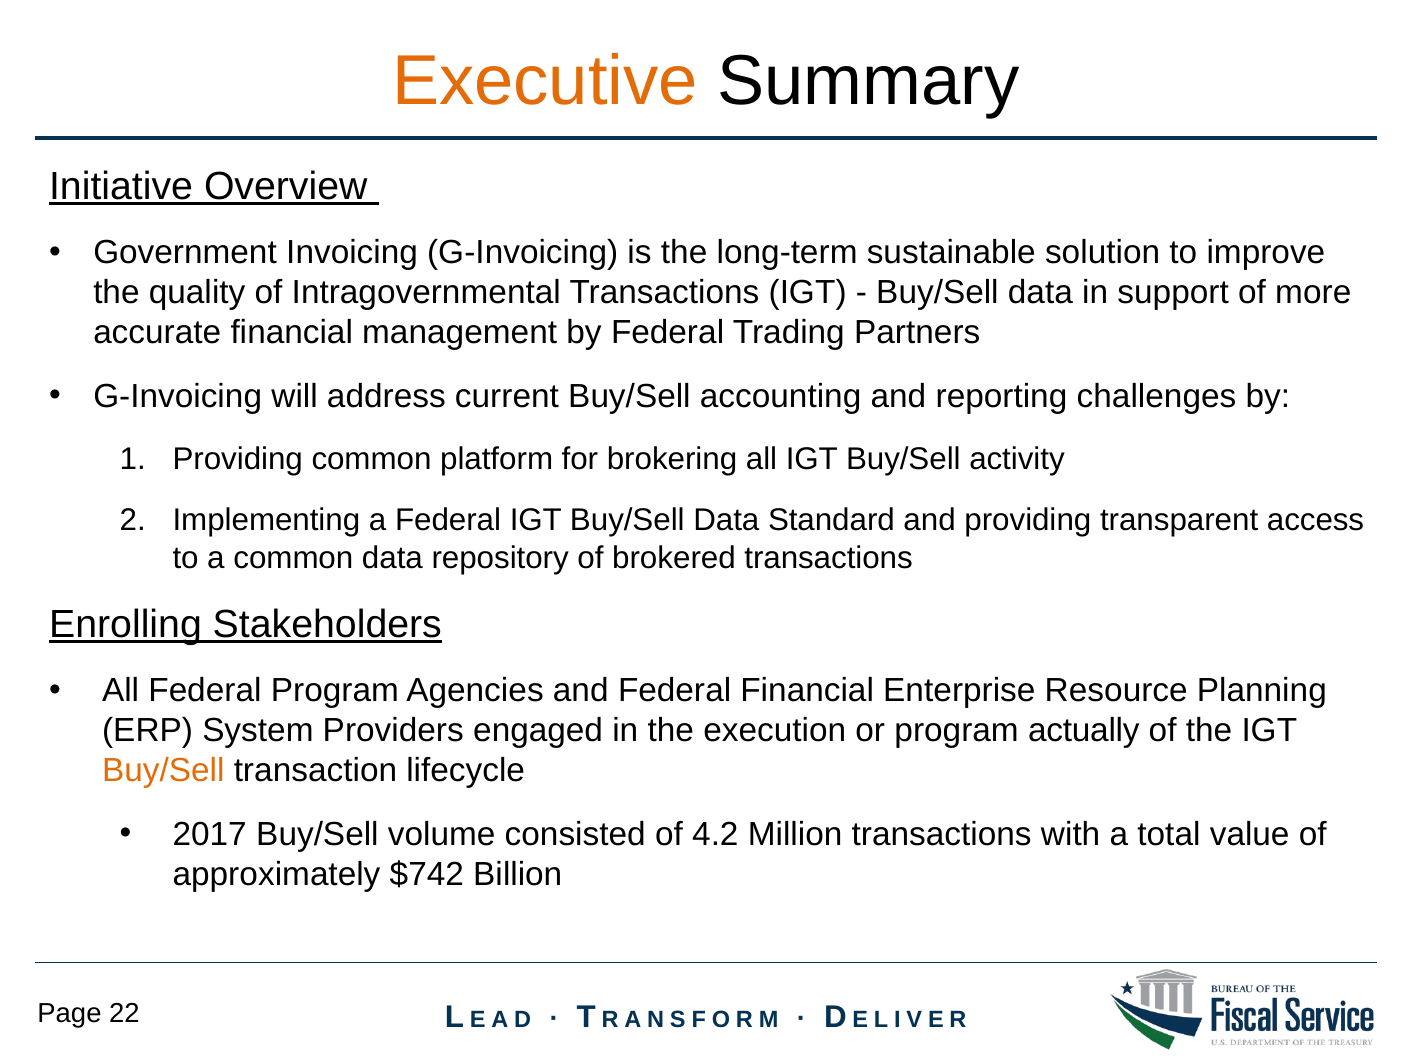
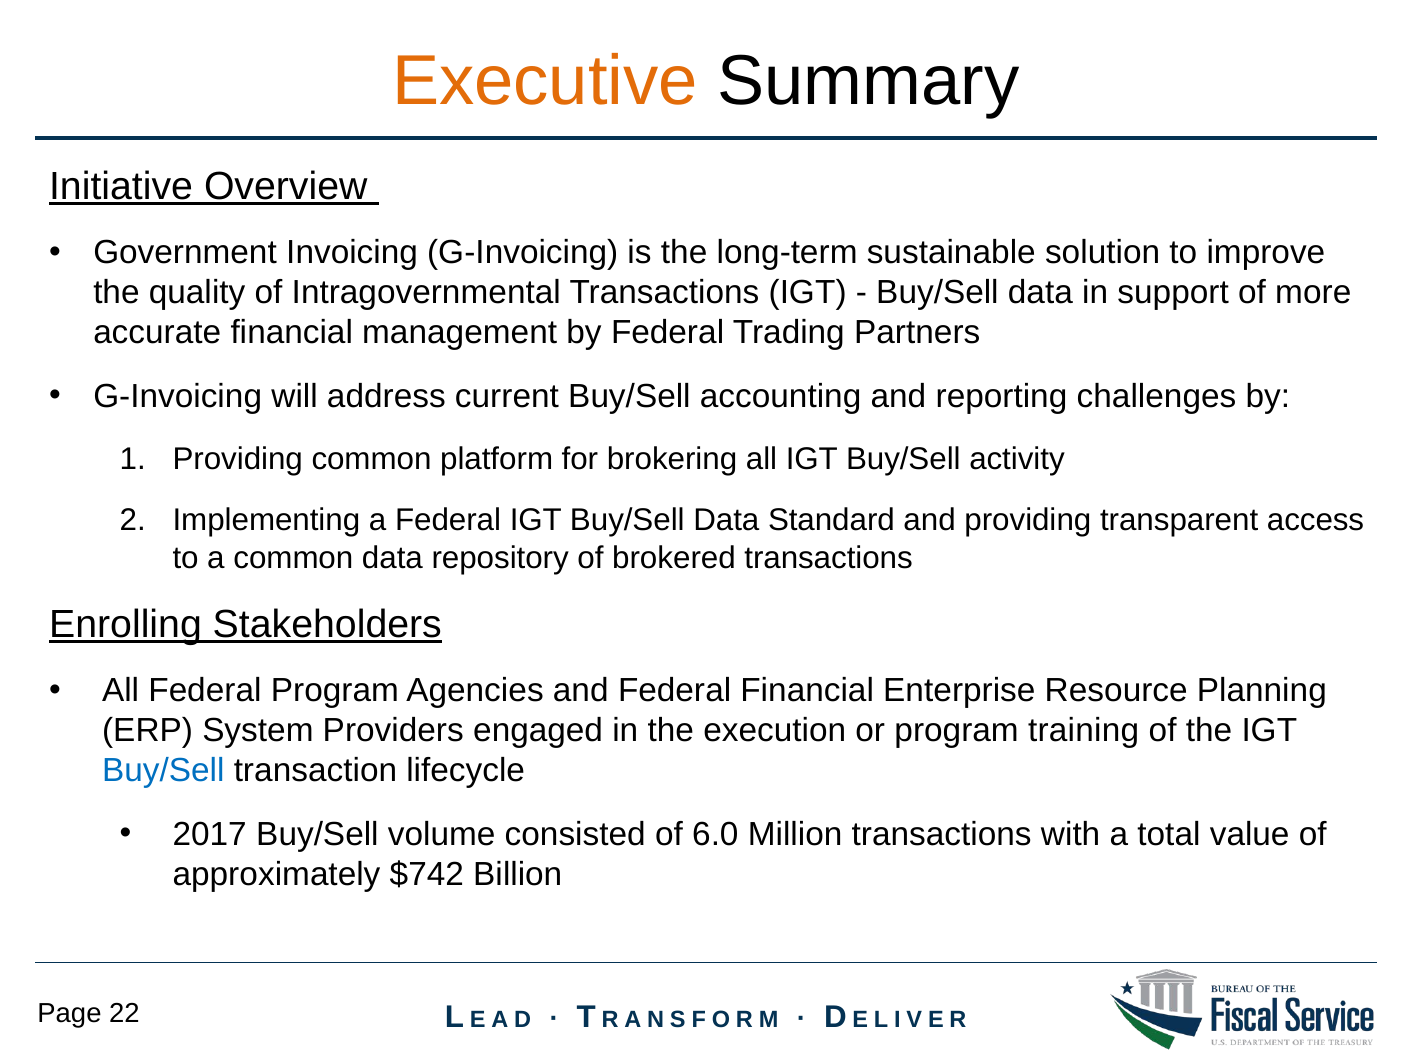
actually: actually -> training (1084, 731)
Buy/Sell colour: orange -> blue (163, 771)
4.2: 4.2 -> 6.0 (715, 835)
